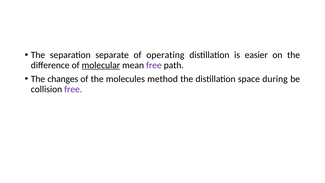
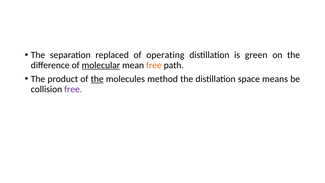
separate: separate -> replaced (112, 55)
easier: easier -> green (256, 55)
free colour: purple -> orange (154, 65)
changes: changes -> product (63, 79)
the underline: none -> present (97, 79)
during: during -> means (275, 79)
